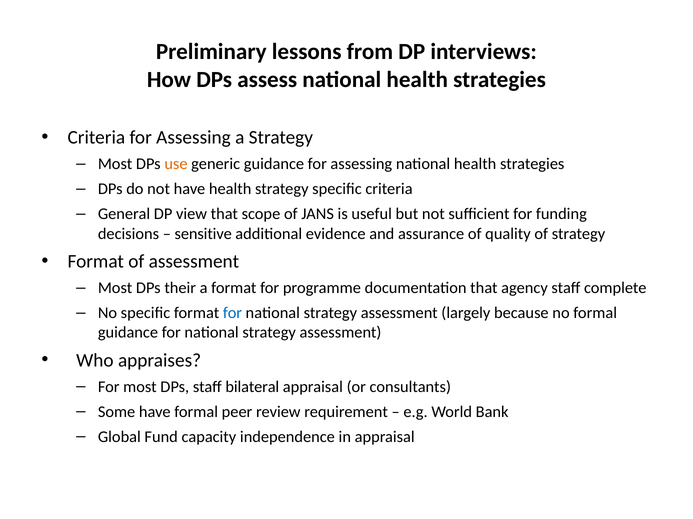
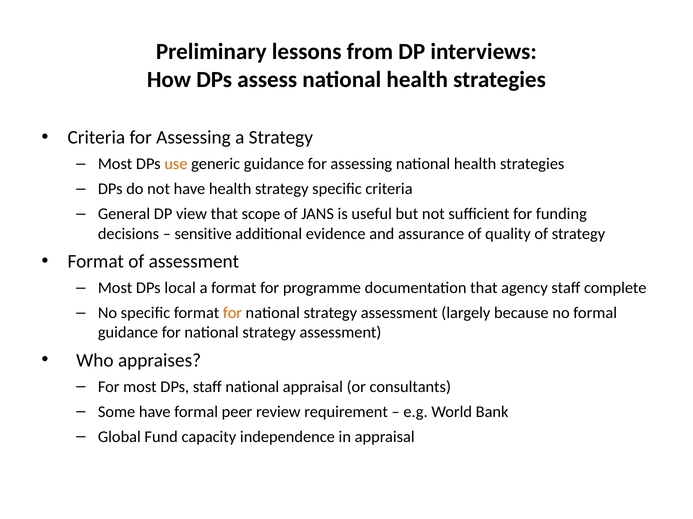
their: their -> local (180, 288)
for colour: blue -> orange (232, 313)
staff bilateral: bilateral -> national (252, 387)
